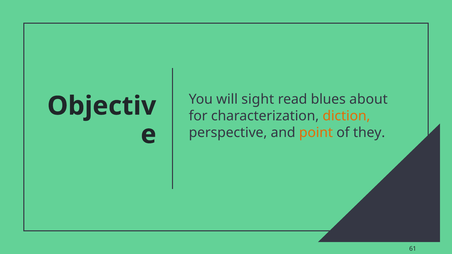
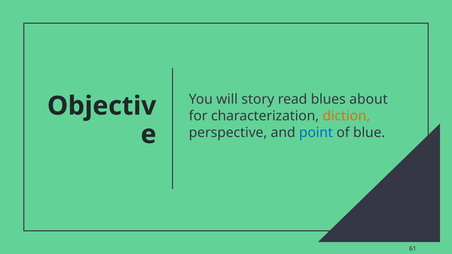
sight: sight -> story (258, 100)
point colour: orange -> blue (316, 133)
they: they -> blue (369, 133)
